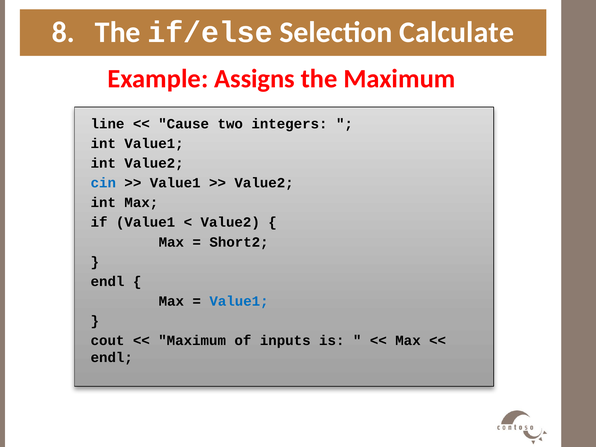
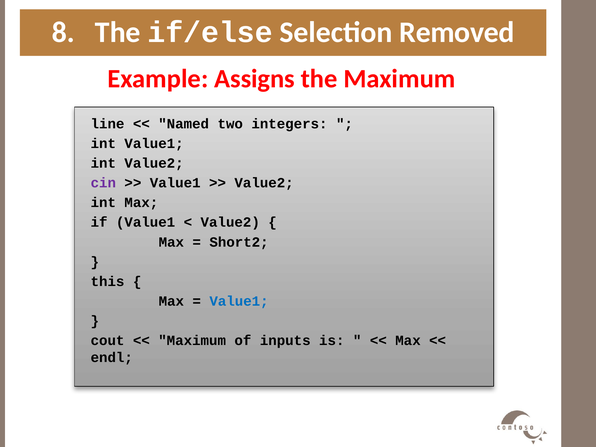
Calculate: Calculate -> Removed (457, 32)
Cause: Cause -> Named (184, 124)
cin colour: blue -> purple (103, 183)
endl: endl -> this (108, 281)
